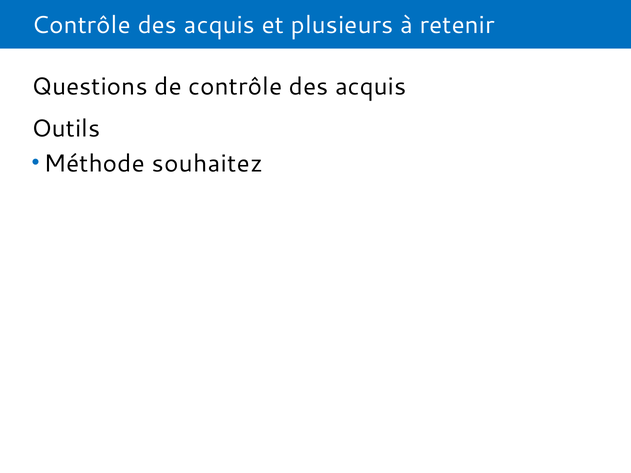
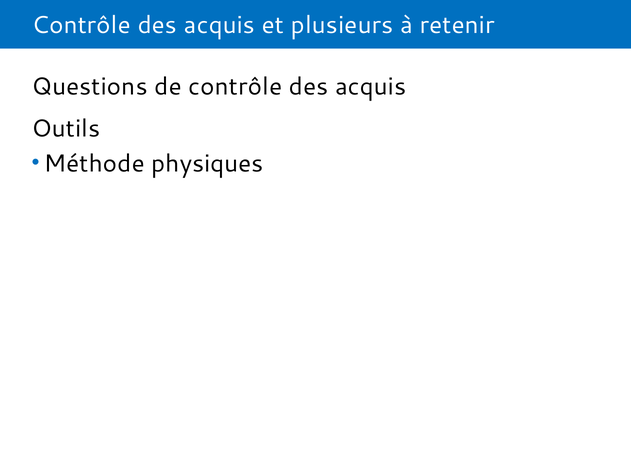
souhaitez: souhaitez -> physiques (208, 164)
